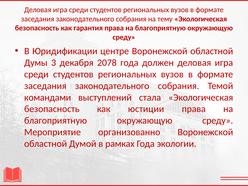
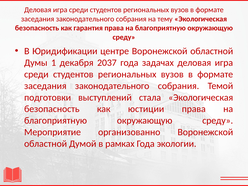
3: 3 -> 1 (54, 63)
2078: 2078 -> 2037 (107, 63)
должен: должен -> задачах (158, 63)
командами: командами -> подготовки (48, 97)
